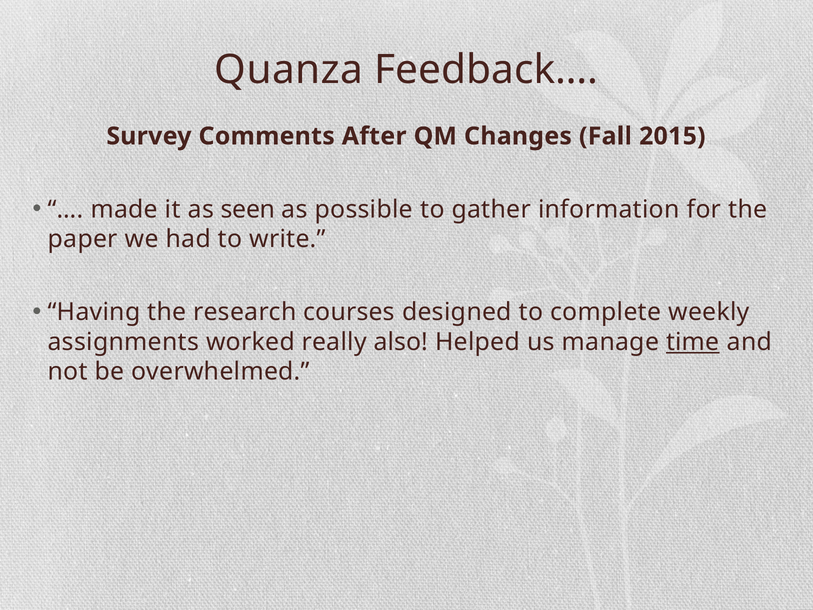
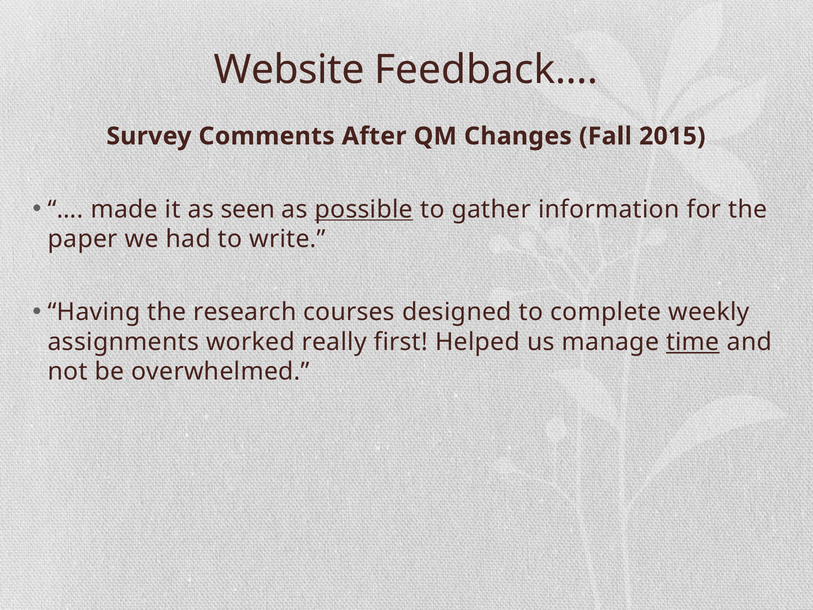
Quanza: Quanza -> Website (289, 70)
possible underline: none -> present (364, 209)
also: also -> first (401, 342)
